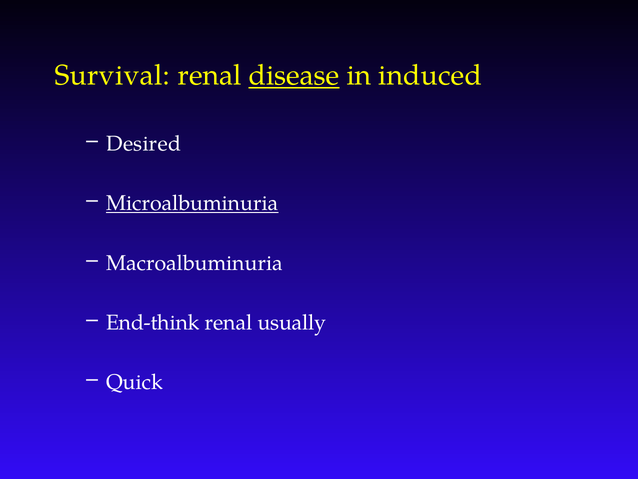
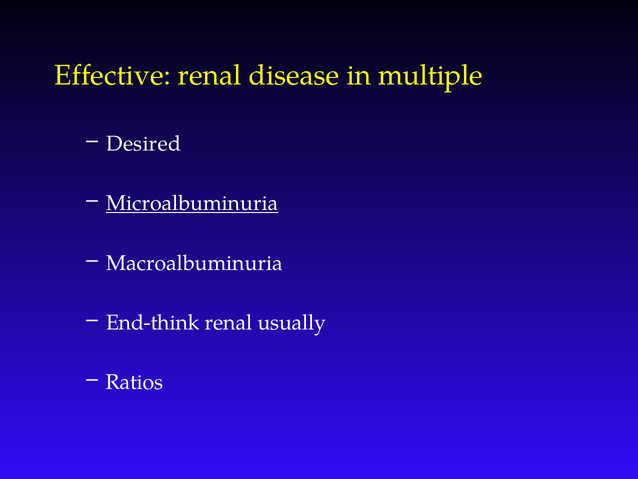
Survival: Survival -> Effective (112, 75)
disease underline: present -> none (294, 75)
induced: induced -> multiple (430, 75)
Quick: Quick -> Ratios (135, 382)
